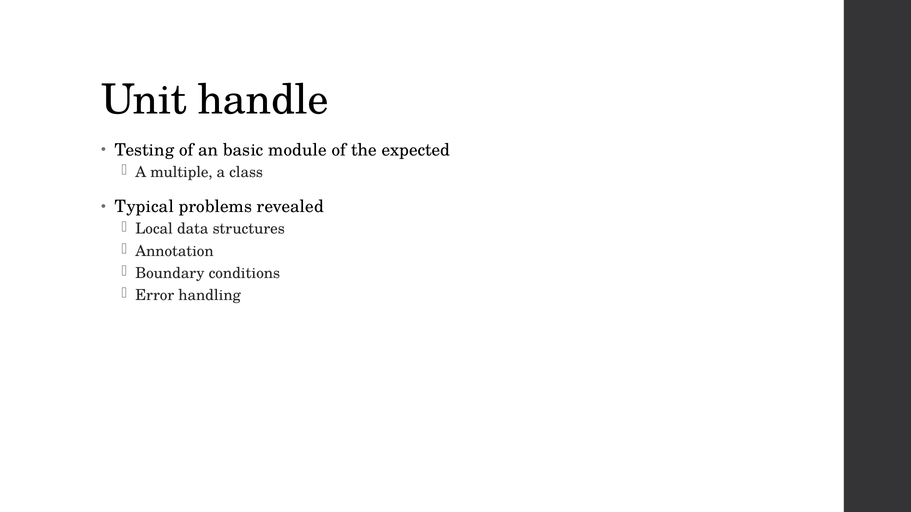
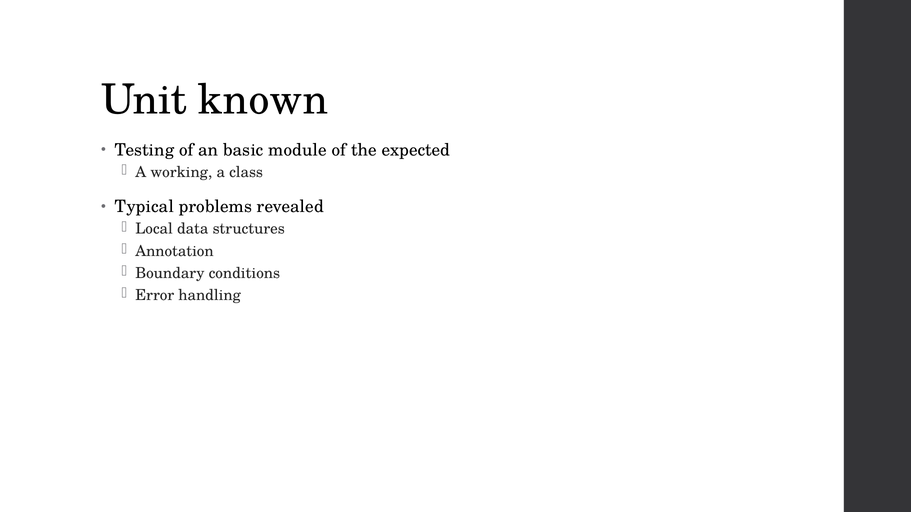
handle: handle -> known (263, 100)
multiple: multiple -> working (181, 172)
